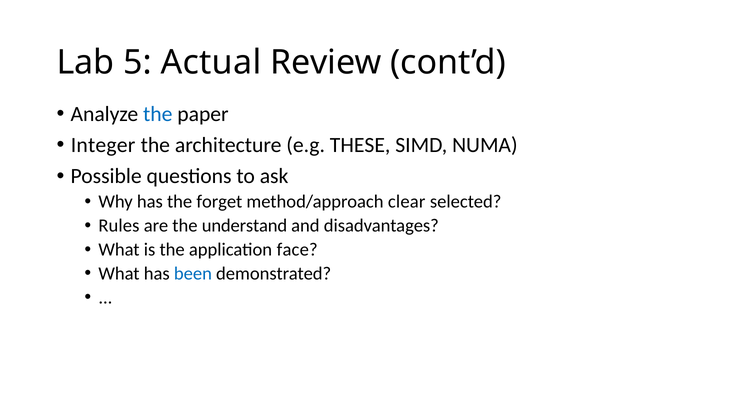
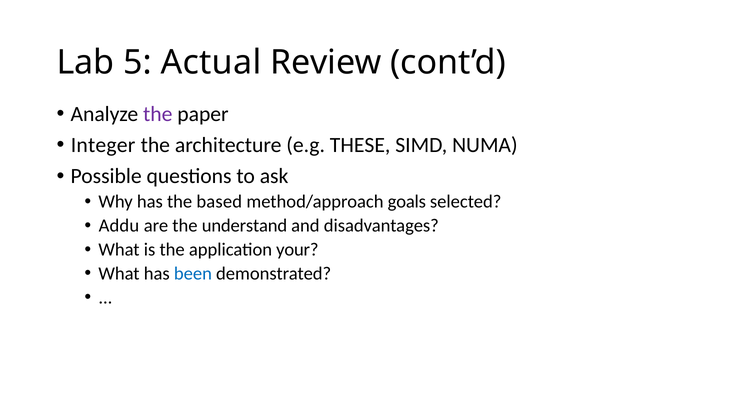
the colour: blue -> purple (158, 114)
forget: forget -> based (219, 202)
clear: clear -> goals (407, 202)
Rules: Rules -> Addu (119, 226)
face: face -> your (297, 250)
